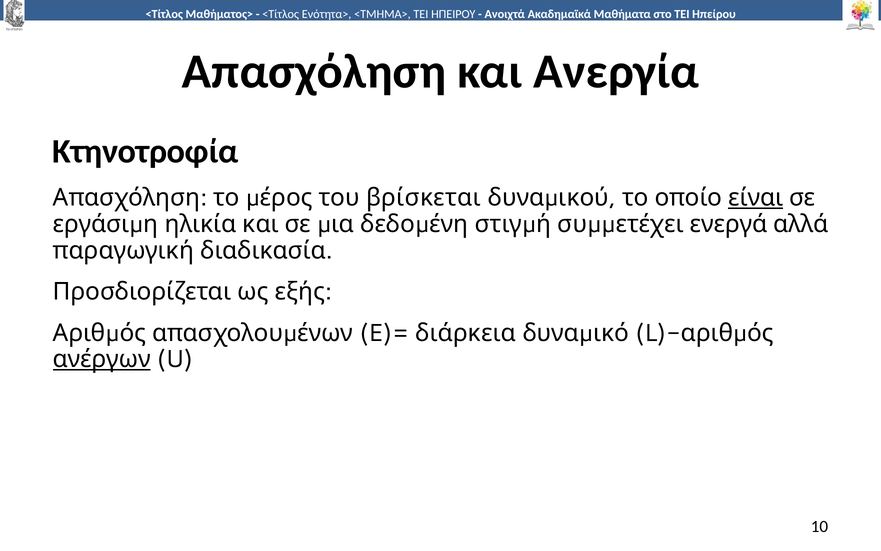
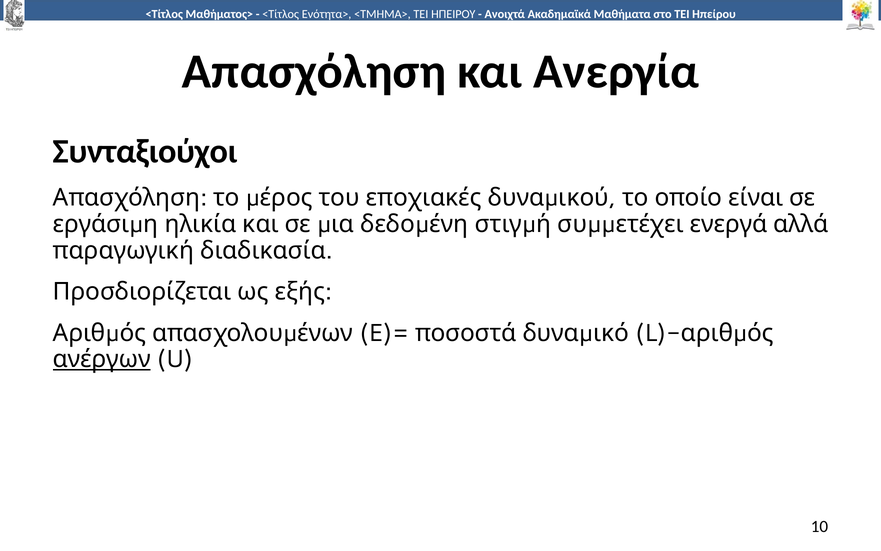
Κτηνοτροφία: Κτηνοτροφία -> Συνταξιούχοι (145, 151)
βρίσκεται: βρίσκεται -> εποχιακές (424, 198)
είναι underline: present -> none (756, 198)
διάρκεια: διάρκεια -> ποσοστά (466, 333)
